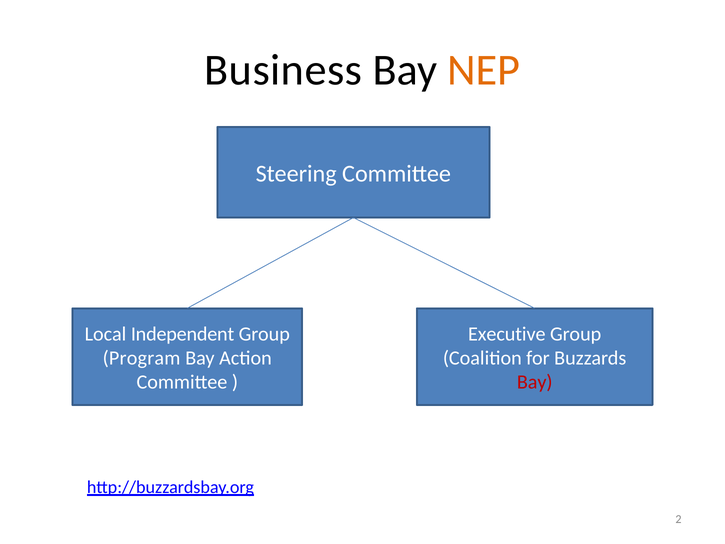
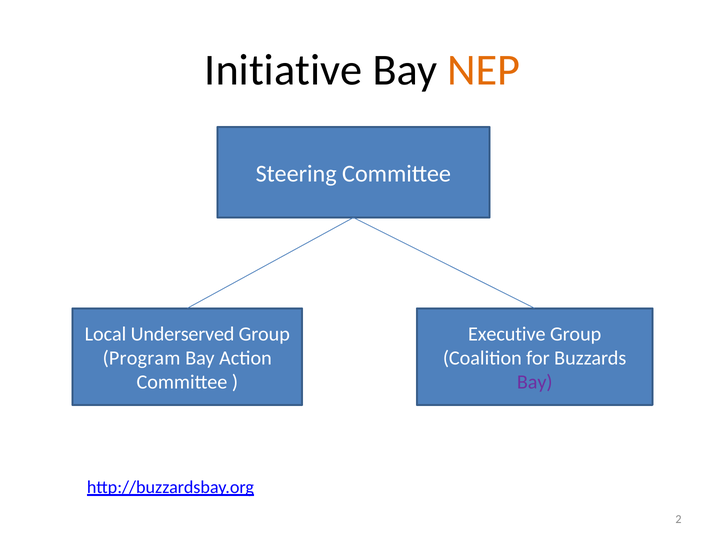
Business: Business -> Initiative (283, 70)
Independent: Independent -> Underserved (183, 334)
Bay colour: red -> purple (535, 382)
